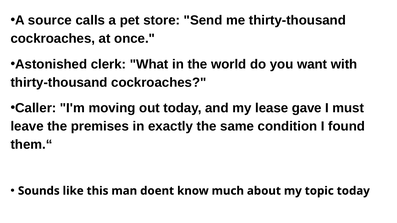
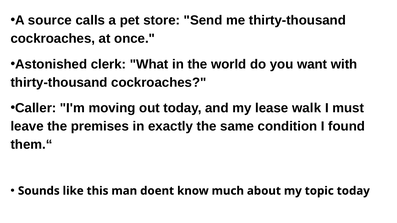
gave: gave -> walk (307, 108)
